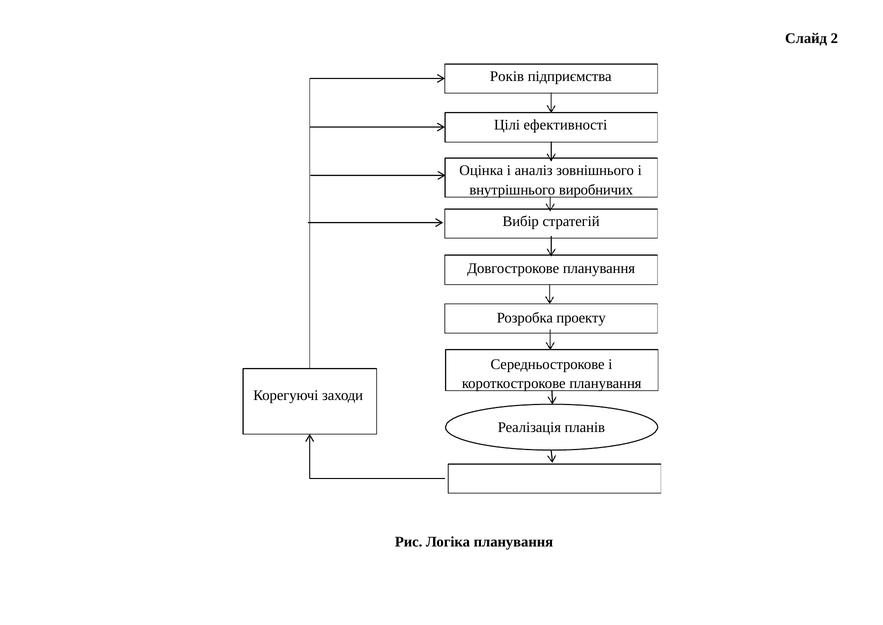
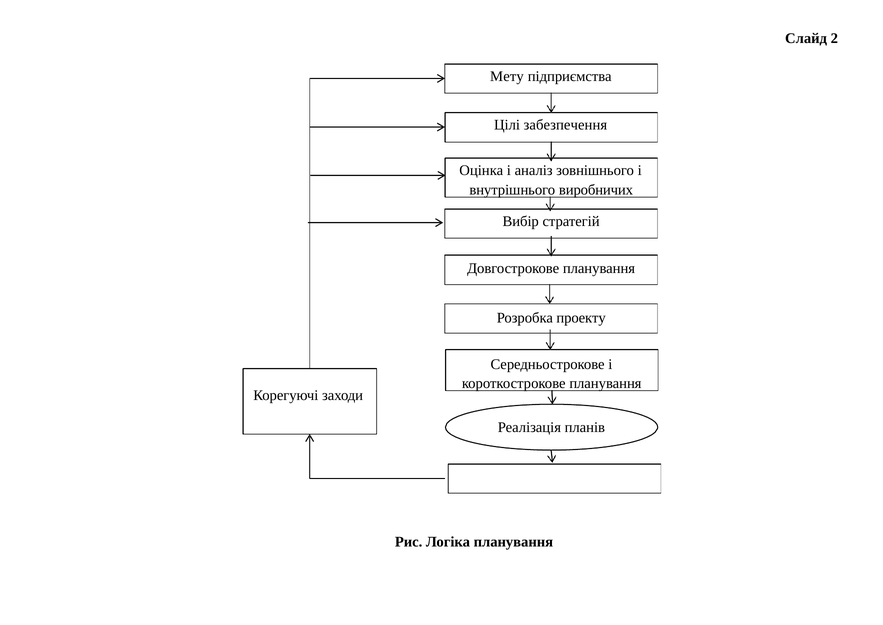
Років: Років -> Мету (507, 76)
ефективності: ефективності -> забезпечення (565, 125)
